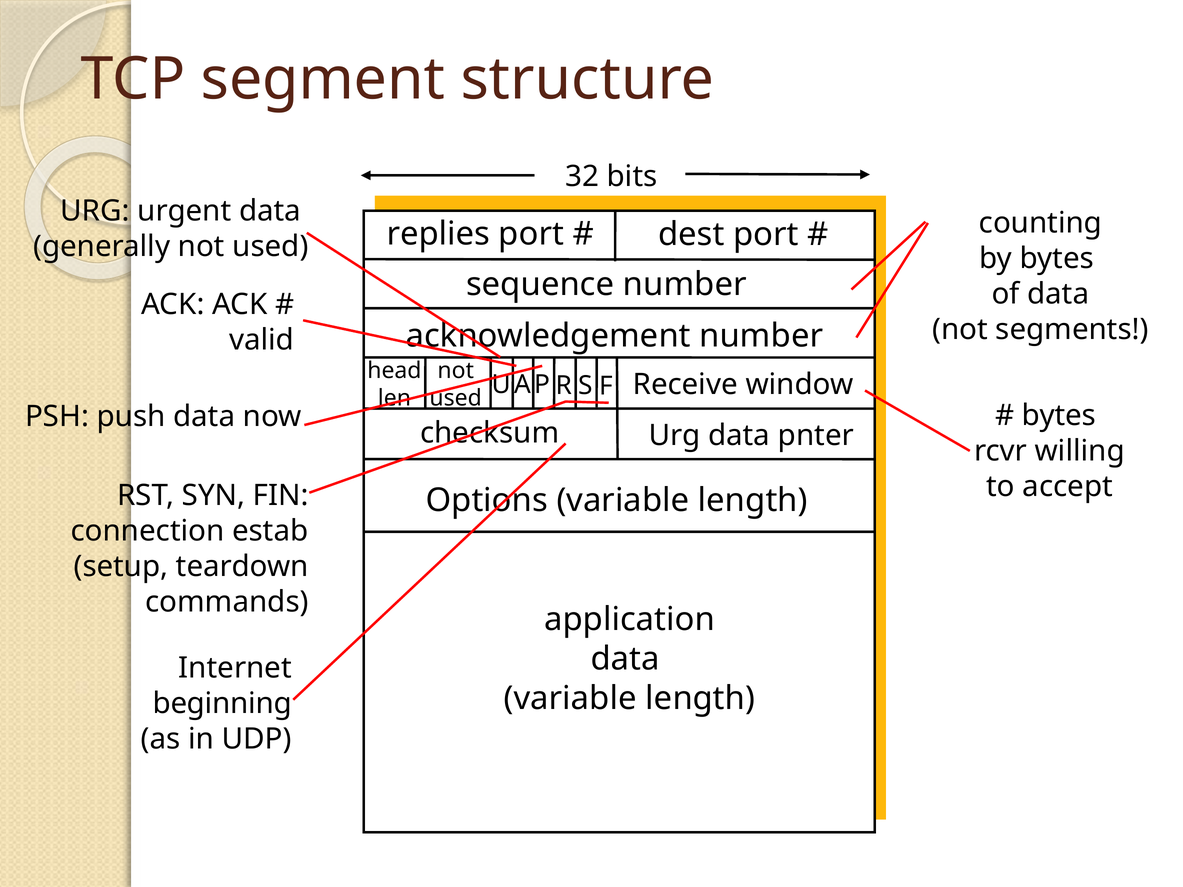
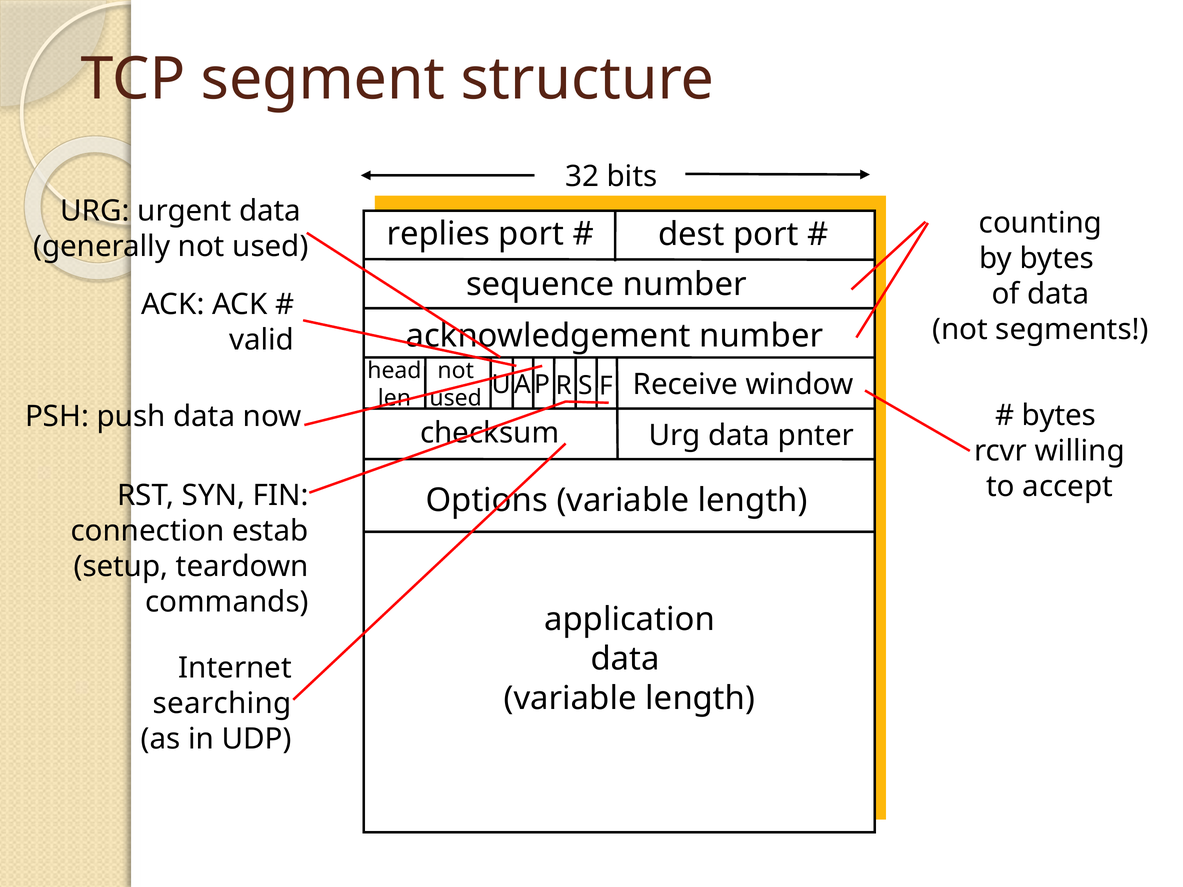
beginning: beginning -> searching (222, 704)
